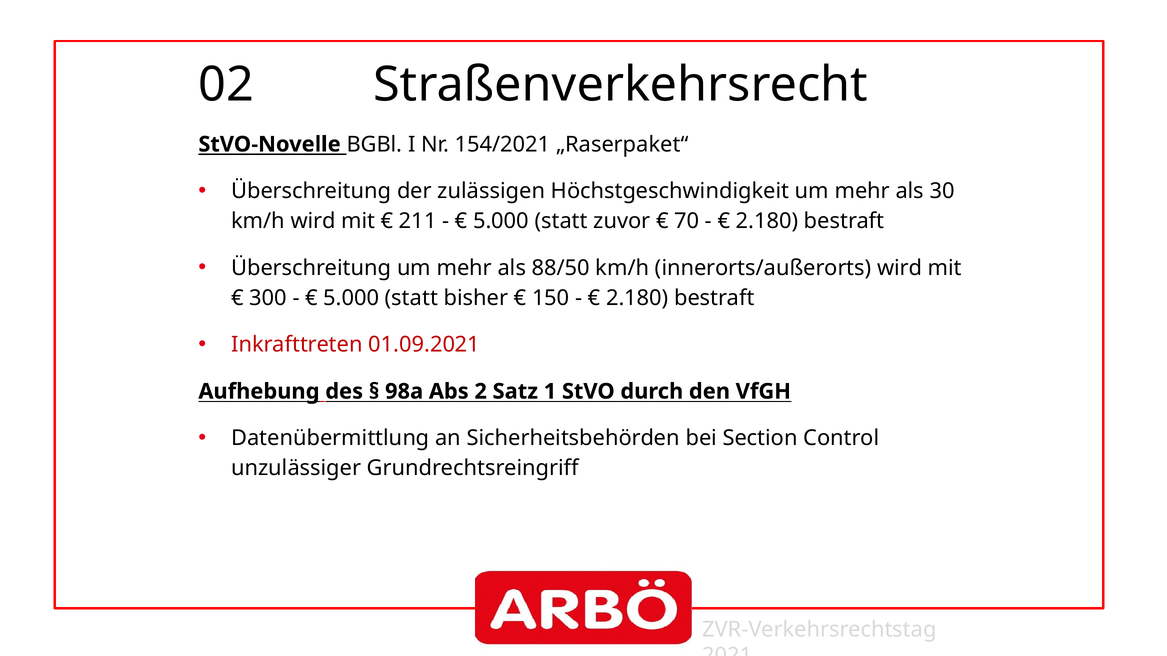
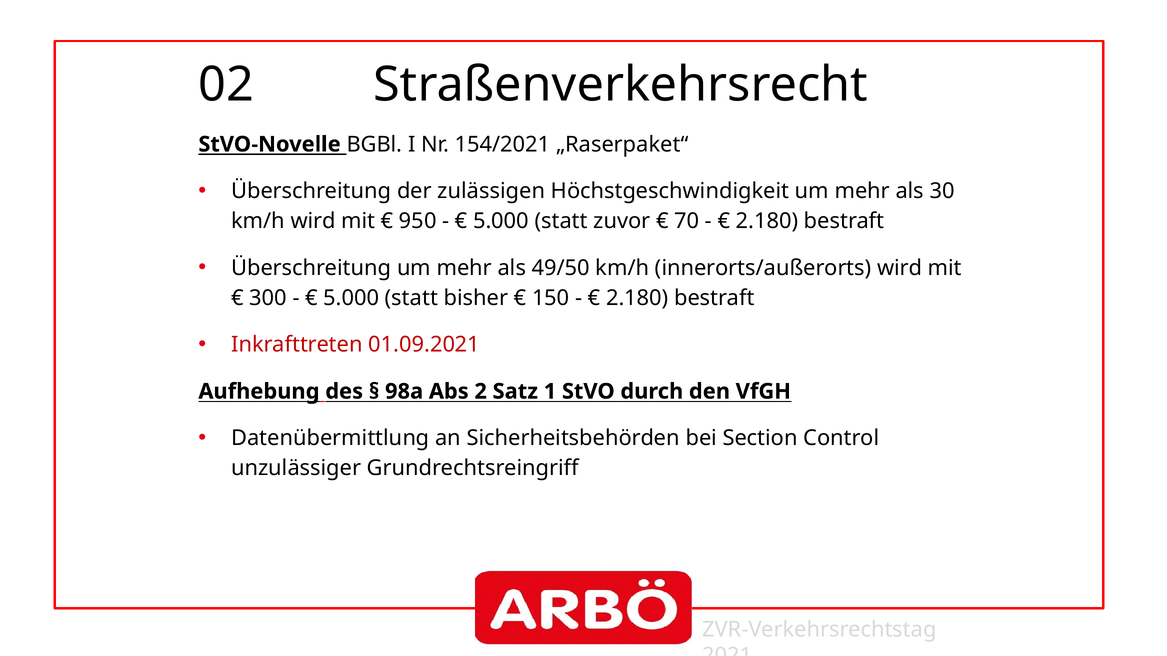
211: 211 -> 950 (418, 221)
88/50: 88/50 -> 49/50 (561, 268)
